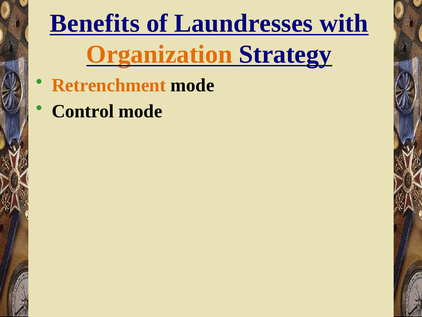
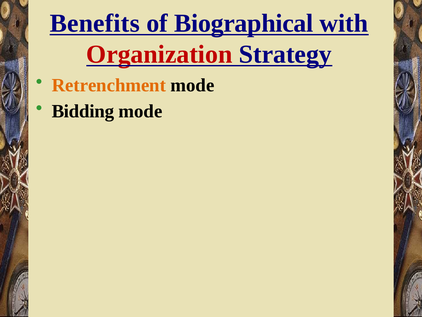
Laundresses: Laundresses -> Biographical (244, 23)
Organization colour: orange -> red (159, 54)
Control: Control -> Bidding (83, 111)
